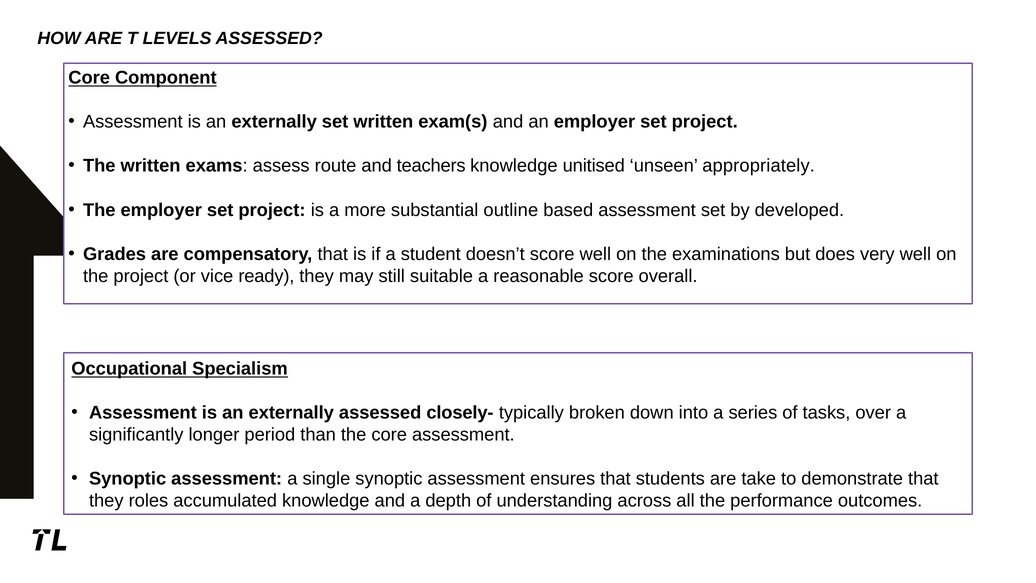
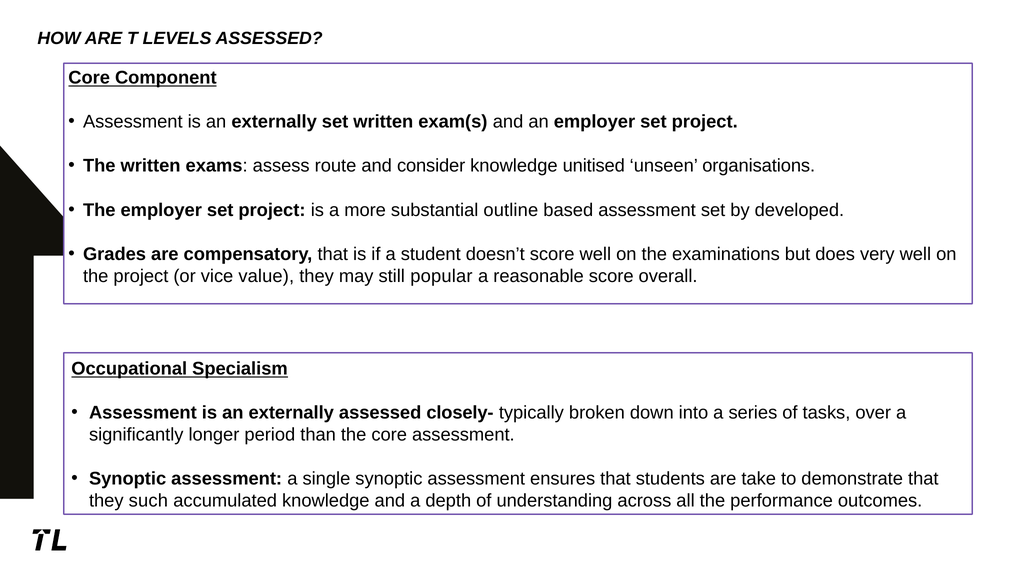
teachers: teachers -> consider (431, 166)
appropriately: appropriately -> organisations (759, 166)
ready: ready -> value (266, 276)
suitable: suitable -> popular (441, 276)
roles: roles -> such (148, 501)
